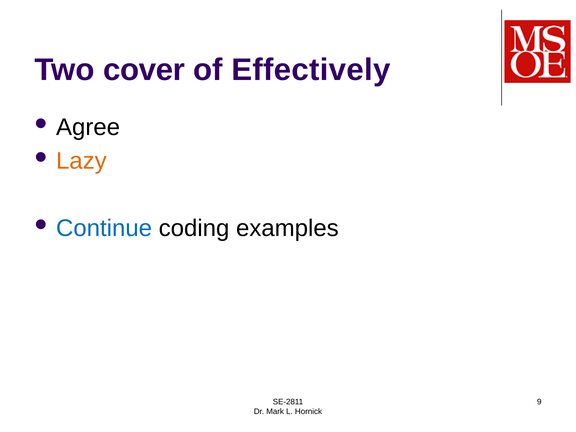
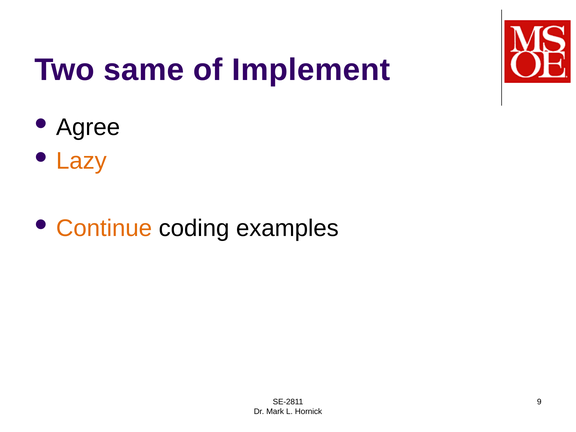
cover: cover -> same (144, 70)
Effectively: Effectively -> Implement (311, 70)
Continue colour: blue -> orange (104, 228)
